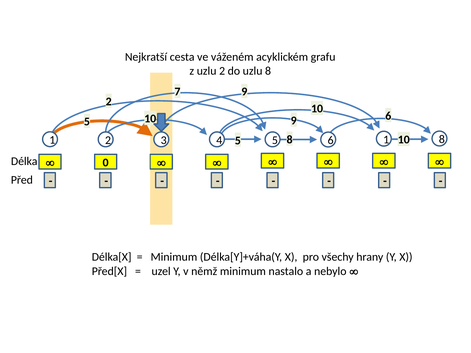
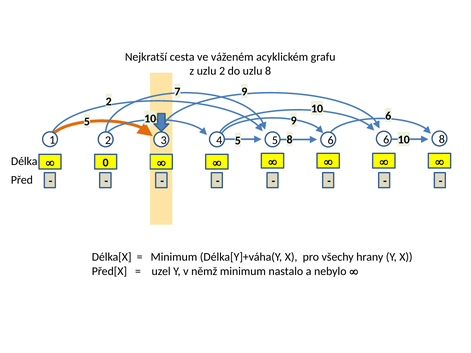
4 1: 1 -> 6 (386, 140)
